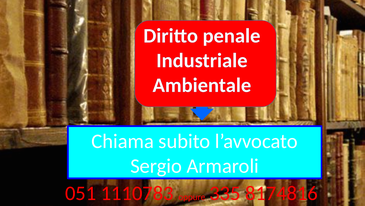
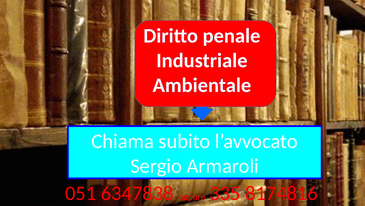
1110783: 1110783 -> 6347838 (137, 193)
